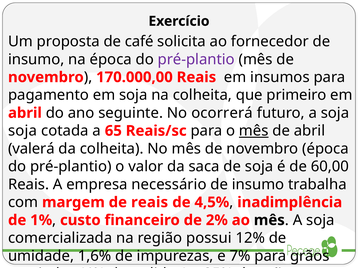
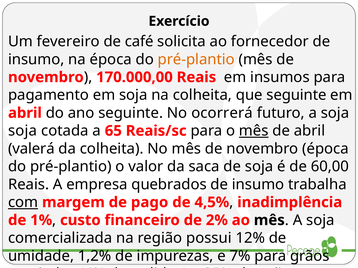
proposta: proposta -> fevereiro (68, 42)
pré-plantio colour: purple -> orange (196, 59)
que primeiro: primeiro -> seguinte (296, 95)
empresa necessário: necessário -> quebrados (169, 185)
com underline: none -> present (23, 203)
de reais: reais -> pago (150, 203)
1,6%: 1,6% -> 1,2% (95, 256)
